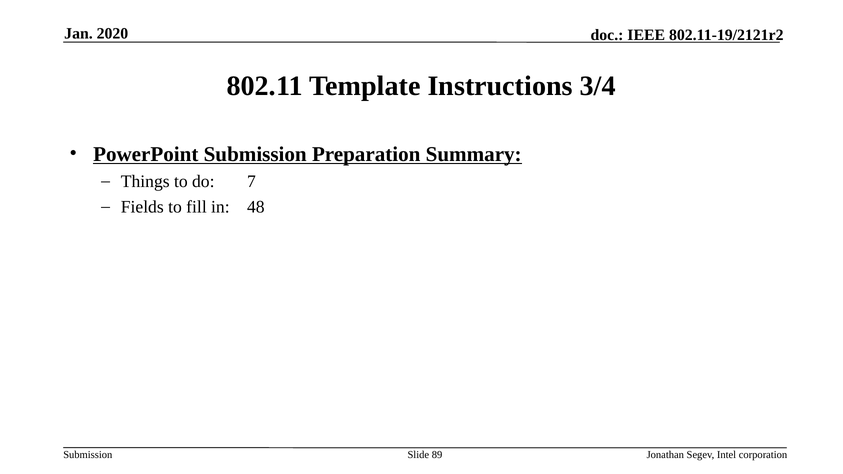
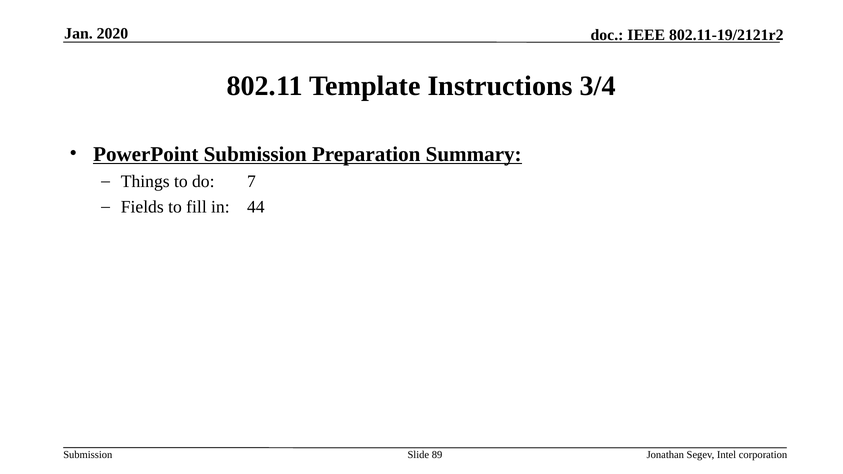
48: 48 -> 44 (256, 207)
